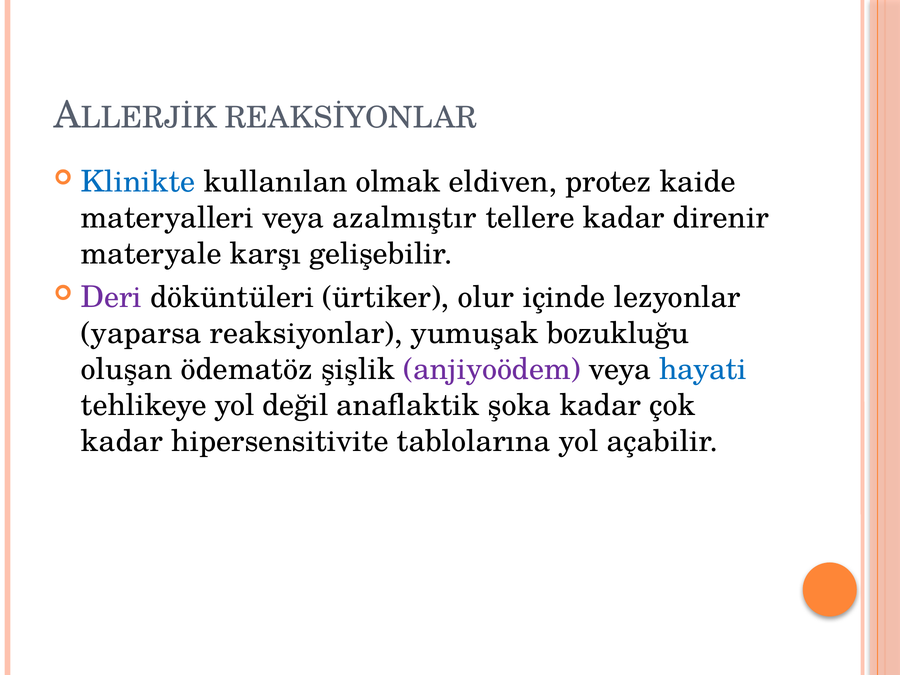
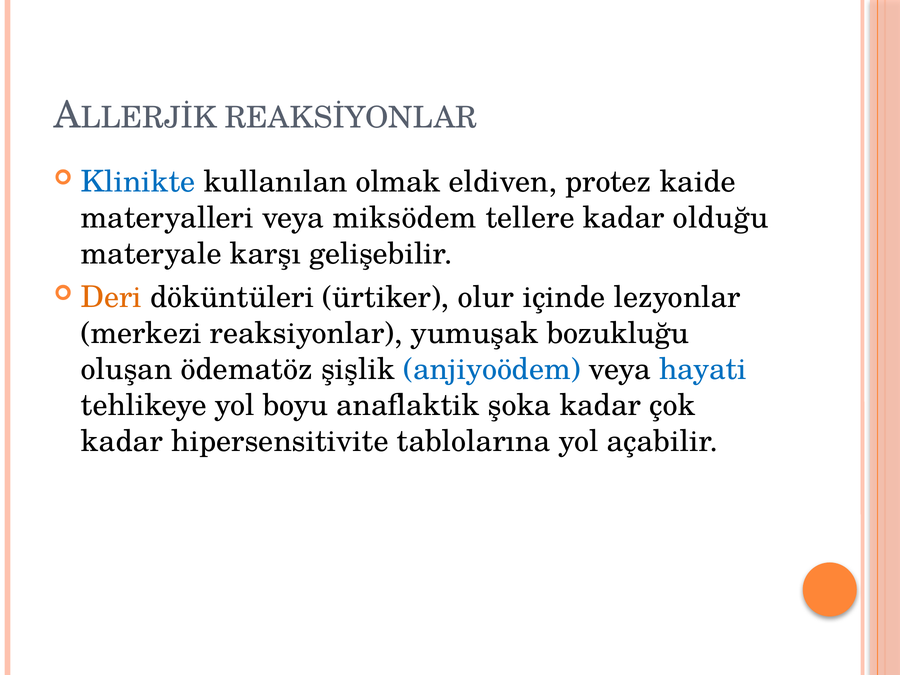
azalmıştır: azalmıştır -> miksödem (405, 218)
direnir: direnir -> olduğu (721, 218)
Deri colour: purple -> orange (111, 298)
yaparsa: yaparsa -> merkezi (141, 334)
anjiyoödem colour: purple -> blue (492, 370)
değil: değil -> boyu (296, 406)
